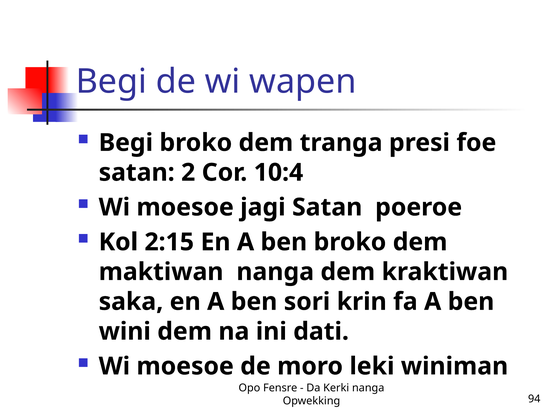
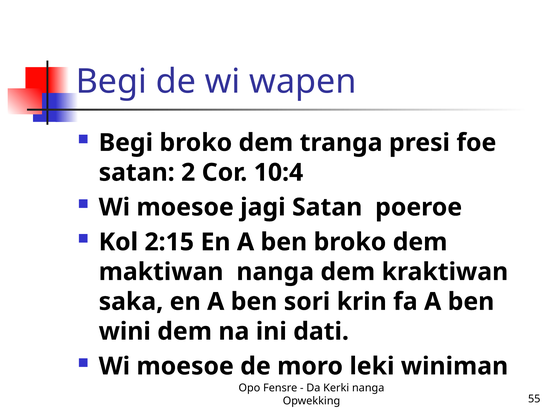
94: 94 -> 55 (534, 399)
